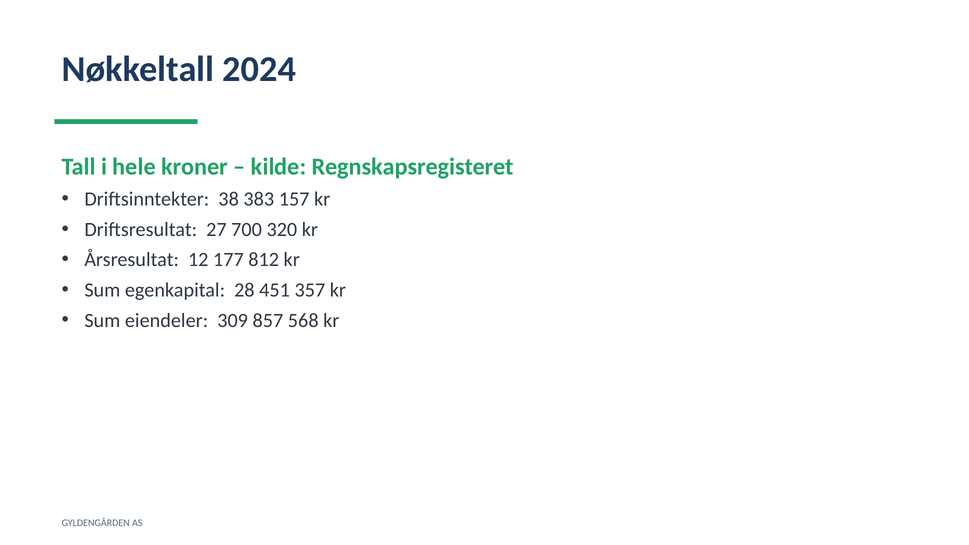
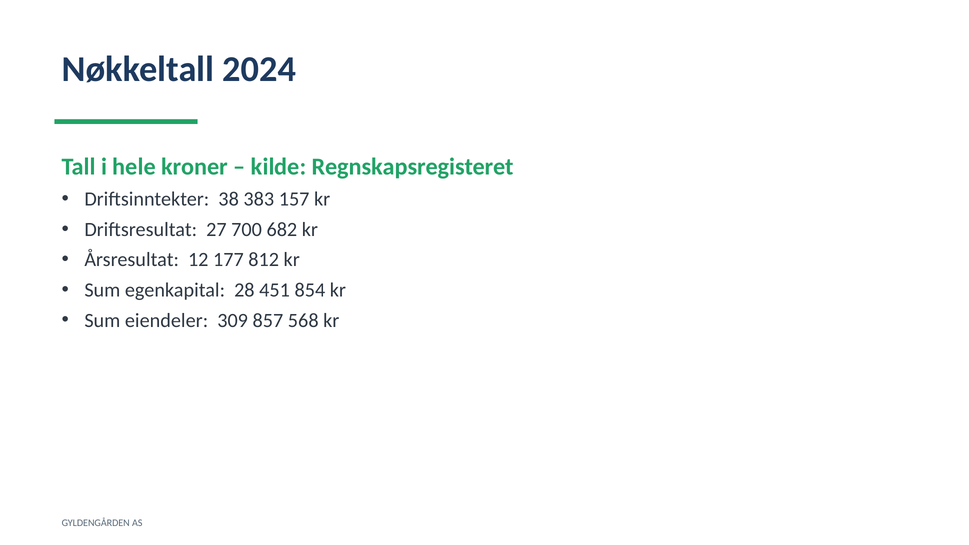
320: 320 -> 682 (282, 230)
357: 357 -> 854 (310, 290)
